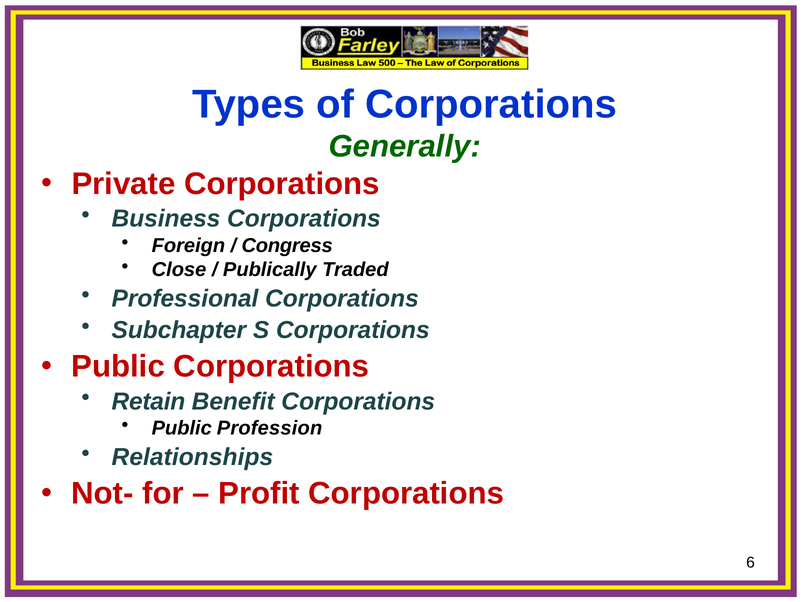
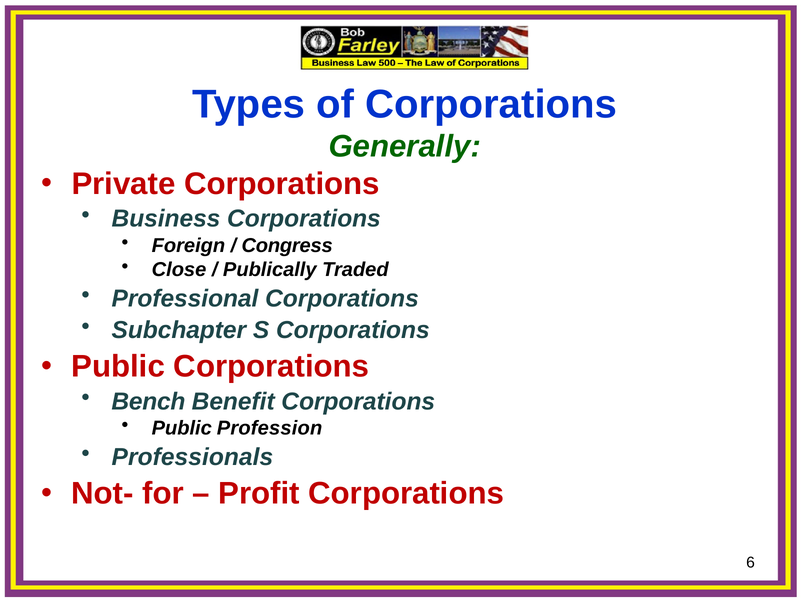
Retain: Retain -> Bench (148, 402)
Relationships: Relationships -> Professionals (192, 457)
